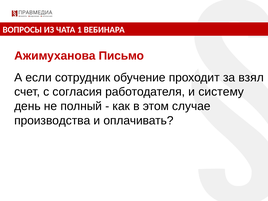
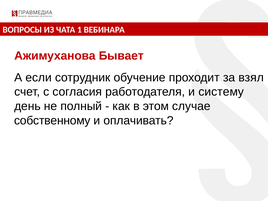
Письмо: Письмо -> Бывает (121, 56)
производства: производства -> собственному (52, 120)
